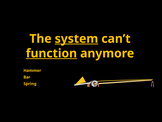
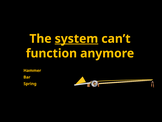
function underline: present -> none (51, 53)
